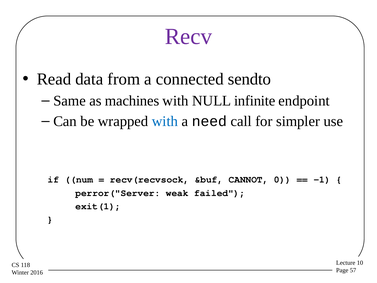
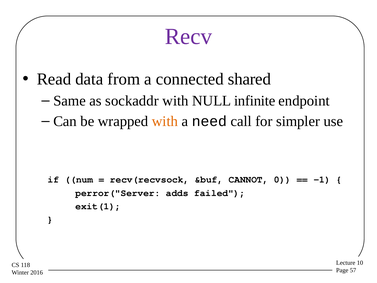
sendto: sendto -> shared (249, 79)
machines: machines -> sockaddr (132, 101)
with colour: blue -> orange (165, 121)
weak: weak -> adds (177, 193)
